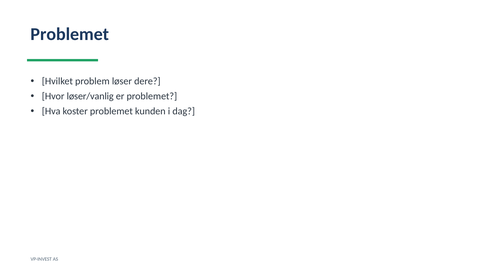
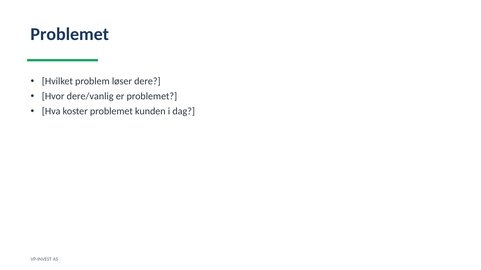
løser/vanlig: løser/vanlig -> dere/vanlig (90, 97)
